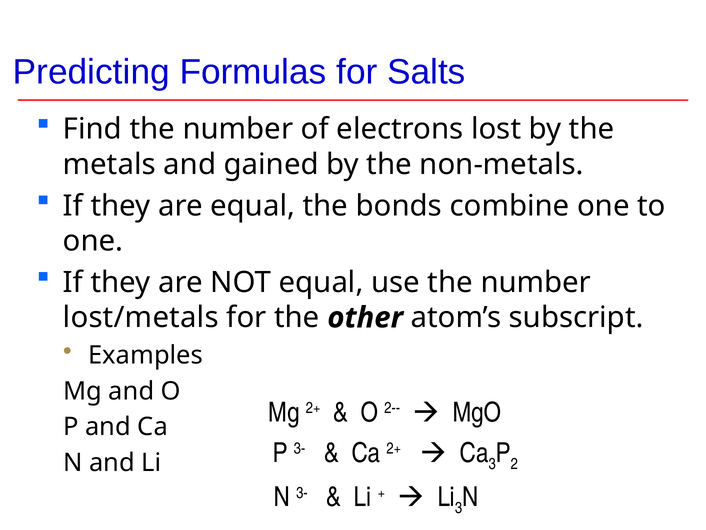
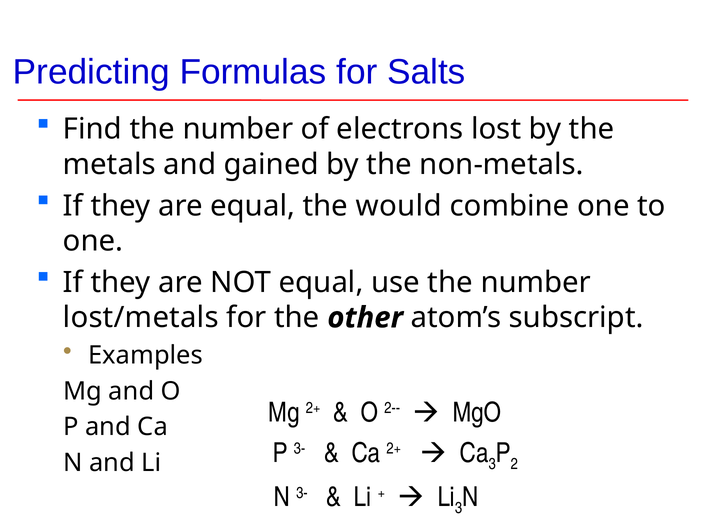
bonds: bonds -> would (399, 206)
